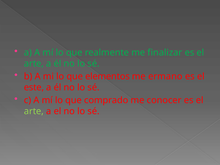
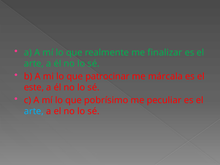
elementos: elementos -> patrocinar (107, 76)
ermano: ermano -> márcala (165, 76)
comprado: comprado -> pobrísimo (106, 100)
conocer: conocer -> peculiar (164, 100)
arte colour: light green -> light blue (34, 111)
